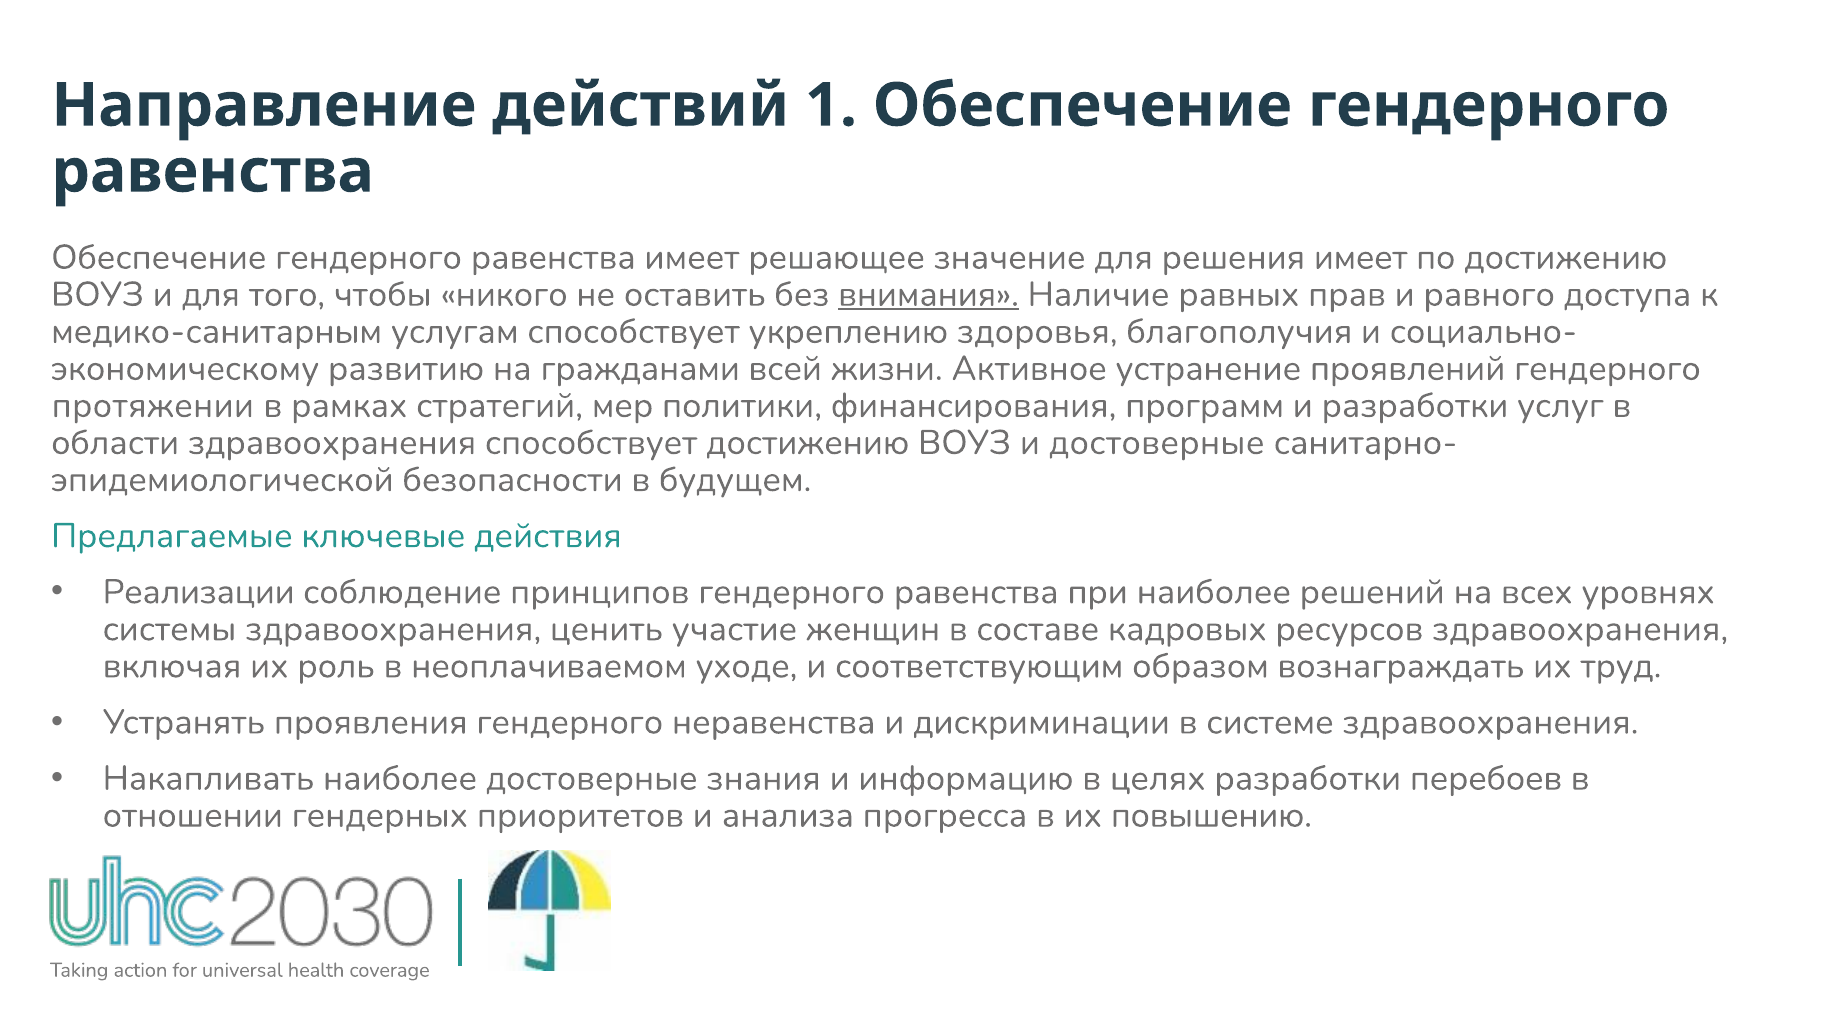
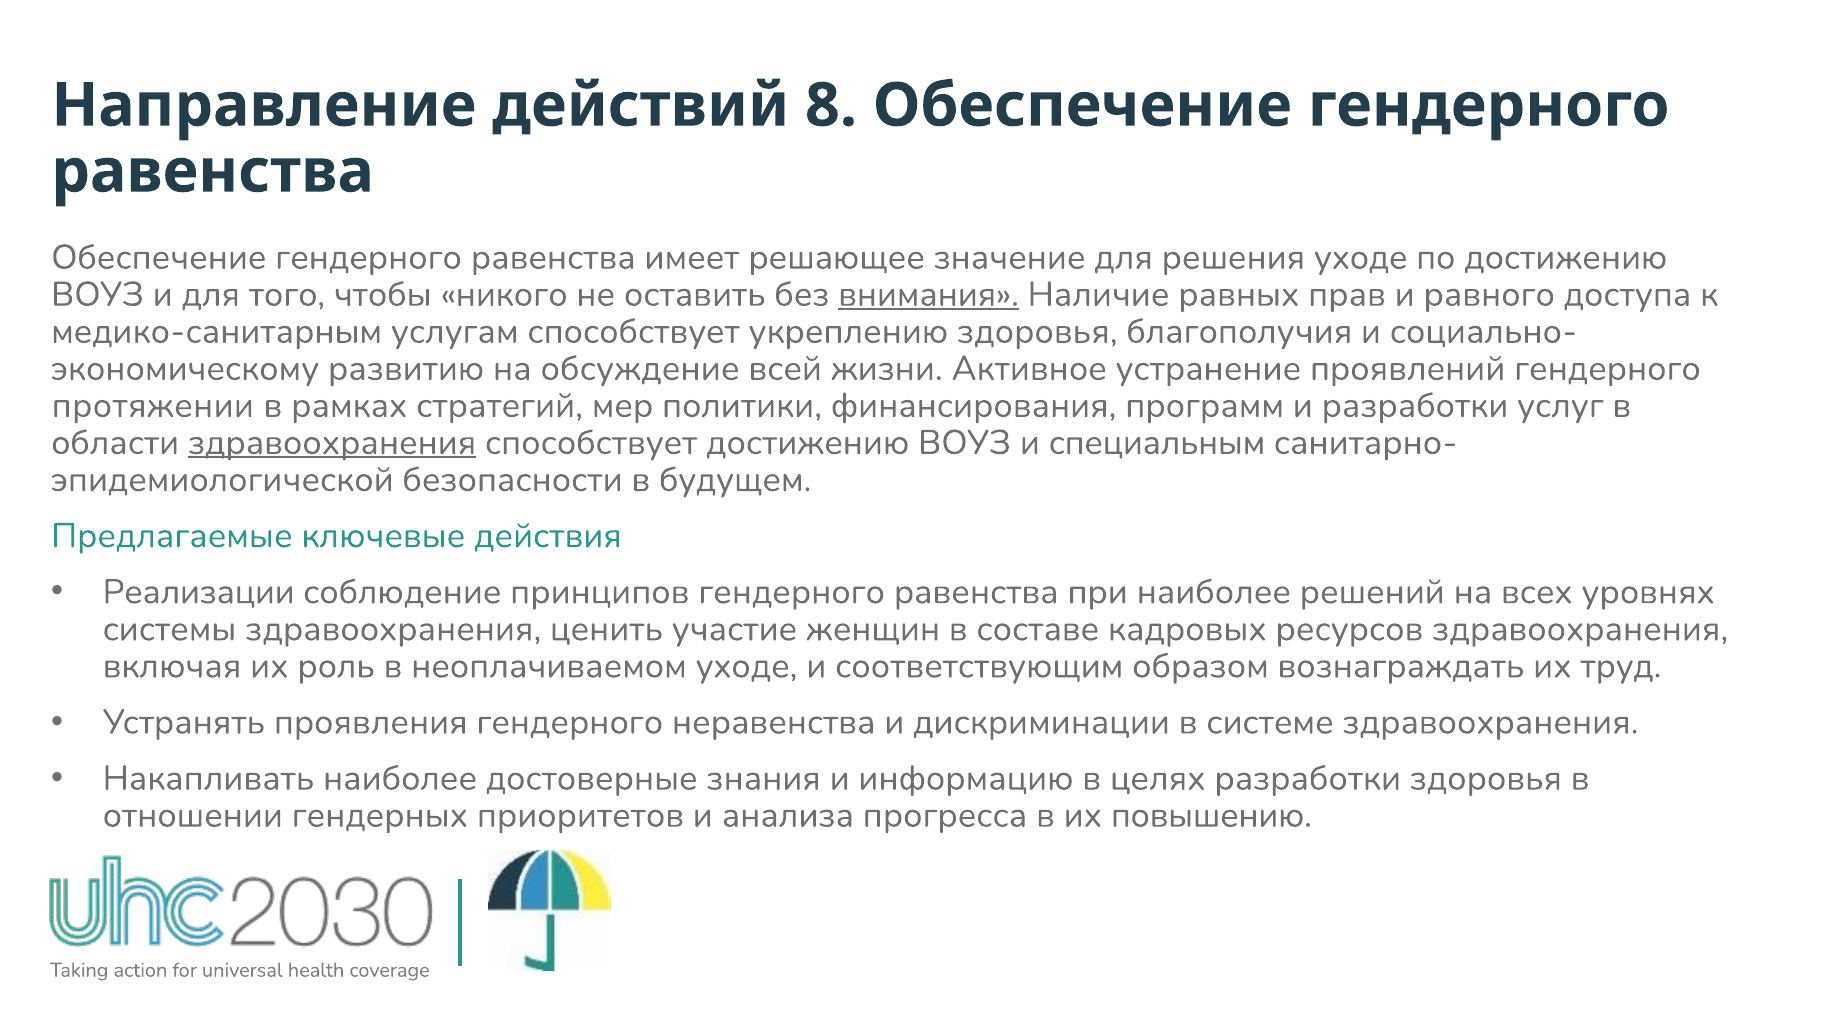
1: 1 -> 8 (831, 106)
решения имеет: имеет -> уходе (1361, 257)
гражданами: гражданами -> обсуждение (640, 369)
здравоохранения underline: none -> present (332, 443)
и достоверные: достоверные -> специальным (1157, 443)
разработки перебоев: перебоев -> здоровья (1486, 779)
